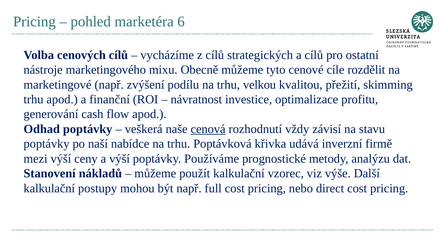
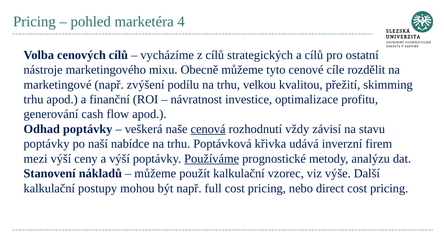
6: 6 -> 4 (181, 22)
firmě: firmě -> firem (379, 144)
Používáme underline: none -> present (212, 159)
